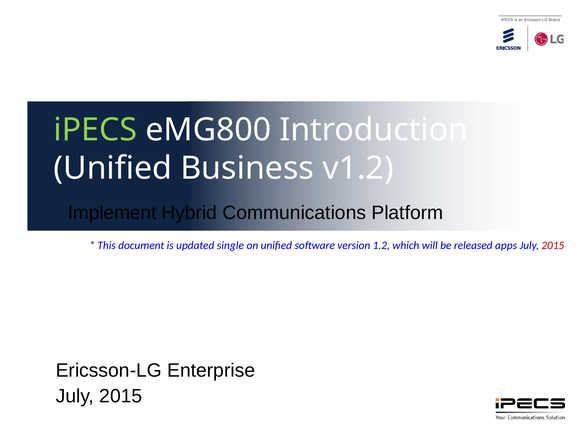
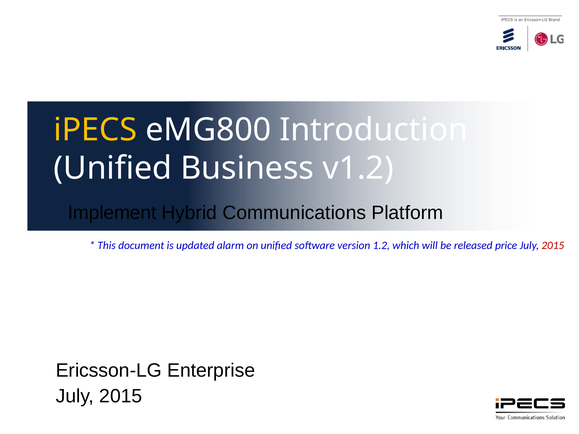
iPECS colour: light green -> yellow (95, 130)
single: single -> alarm (230, 246)
apps: apps -> price (506, 246)
